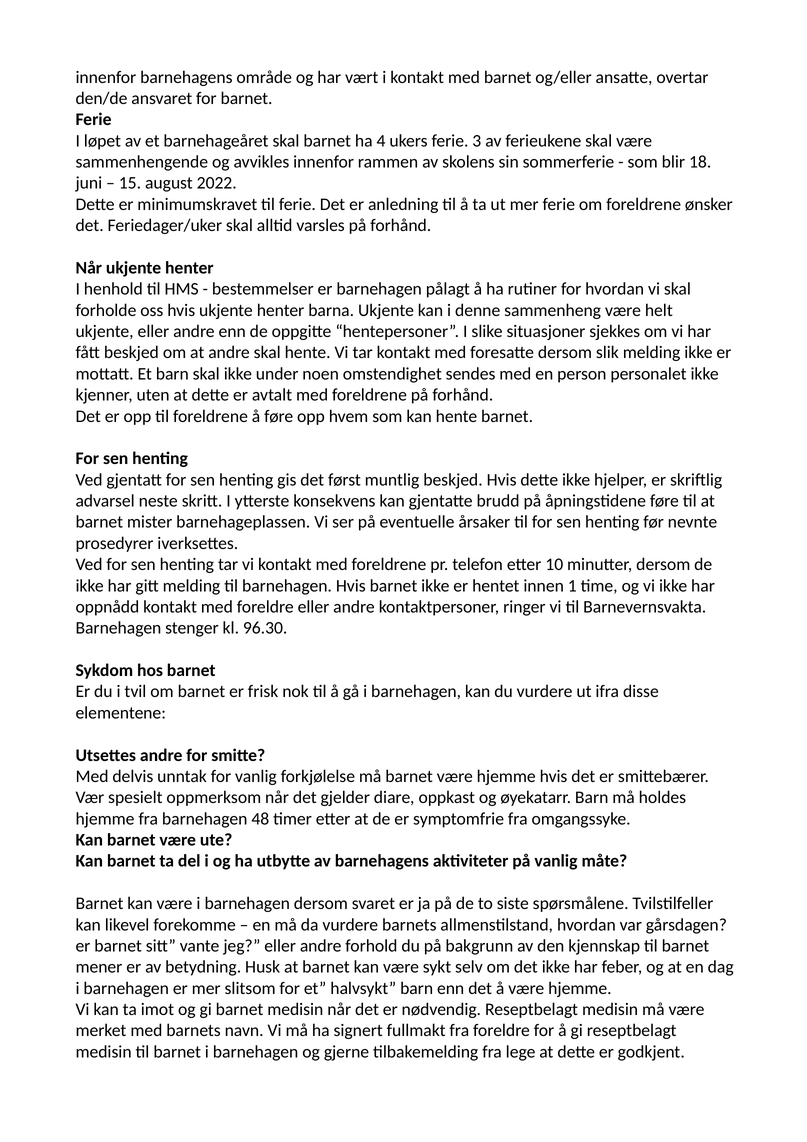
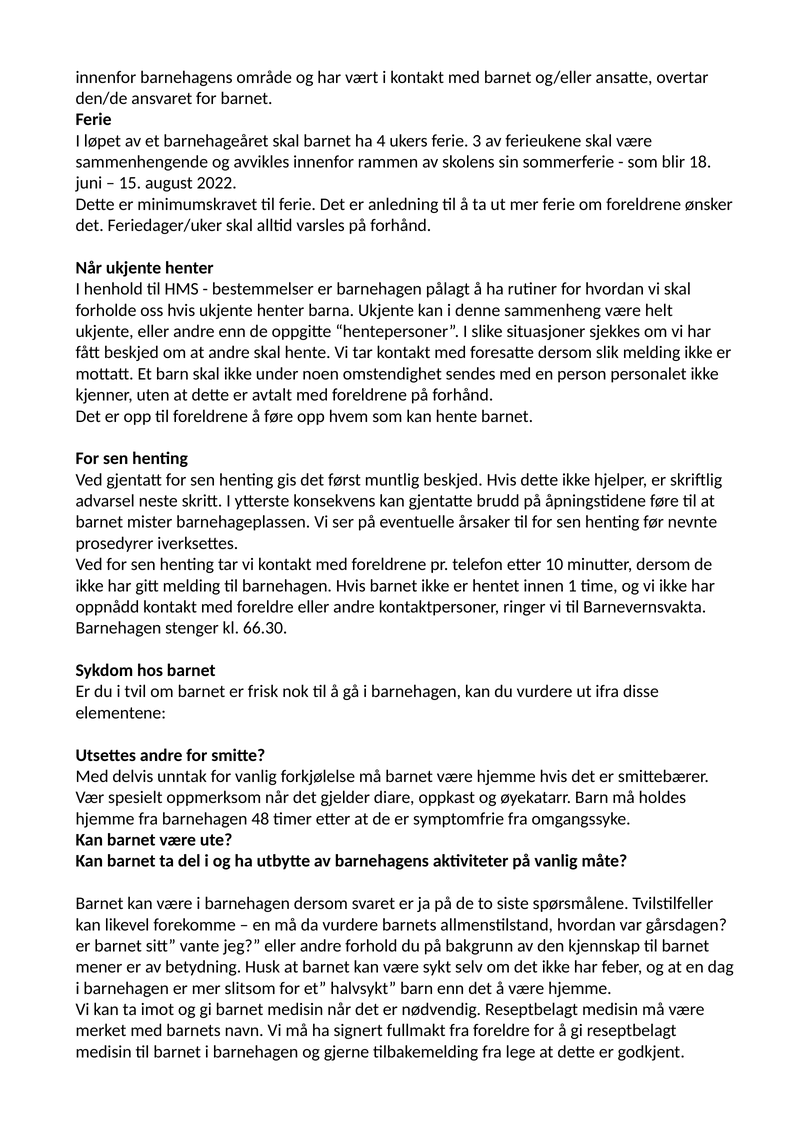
96.30: 96.30 -> 66.30 (265, 628)
